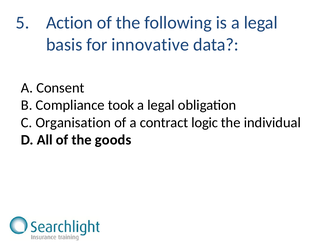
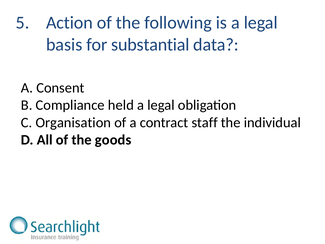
innovative: innovative -> substantial (150, 45)
took: took -> held (121, 105)
logic: logic -> staff (205, 122)
